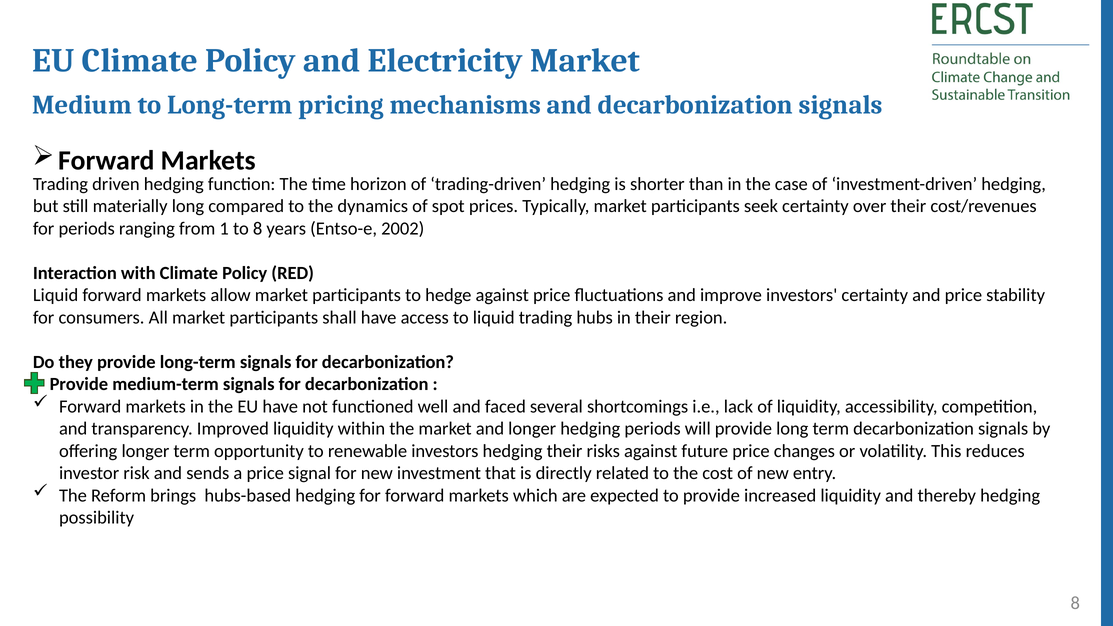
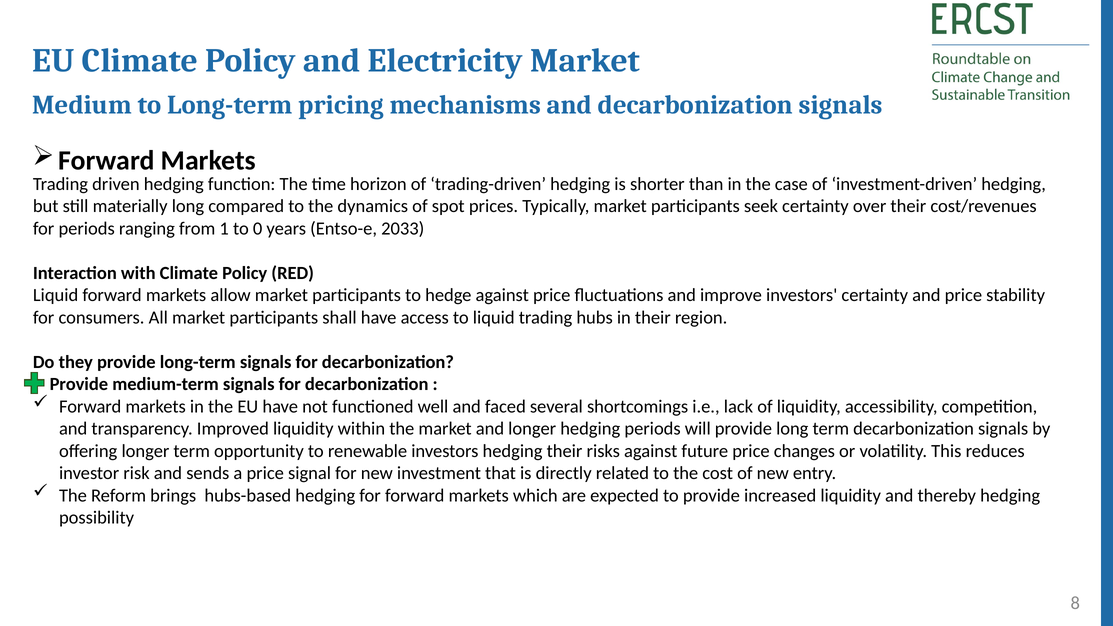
to 8: 8 -> 0 (258, 228)
2002: 2002 -> 2033 (403, 228)
